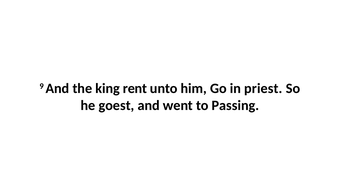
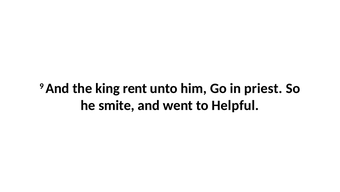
goest: goest -> smite (116, 105)
Passing: Passing -> Helpful (235, 105)
